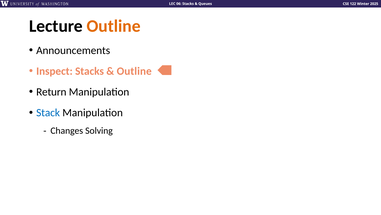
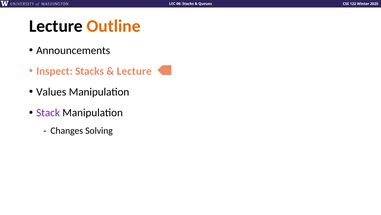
Outline: Outline -> Lecture (134, 71)
Return: Return -> Values (51, 92)
Stack colour: blue -> purple (48, 112)
